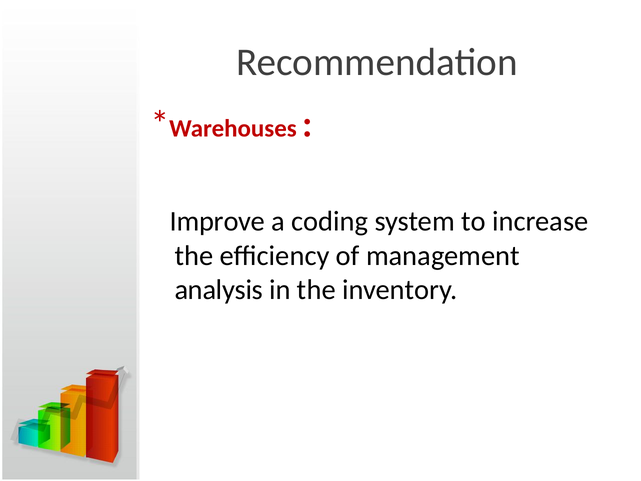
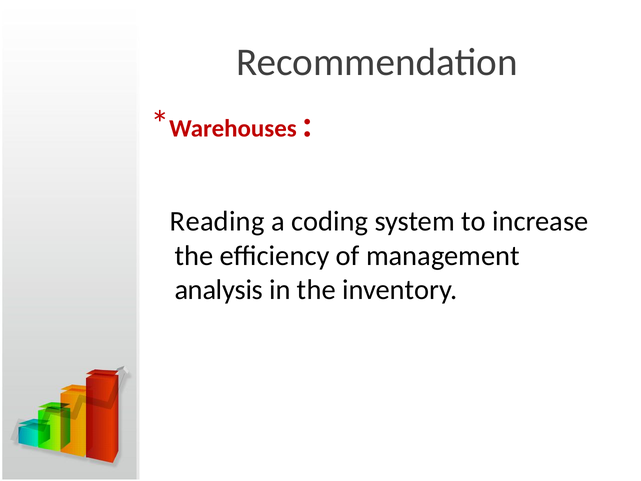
Improve: Improve -> Reading (217, 221)
